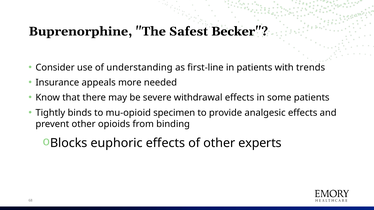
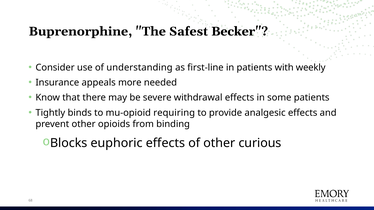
trends: trends -> weekly (311, 68)
specimen: specimen -> requiring (174, 113)
experts: experts -> curious (260, 143)
